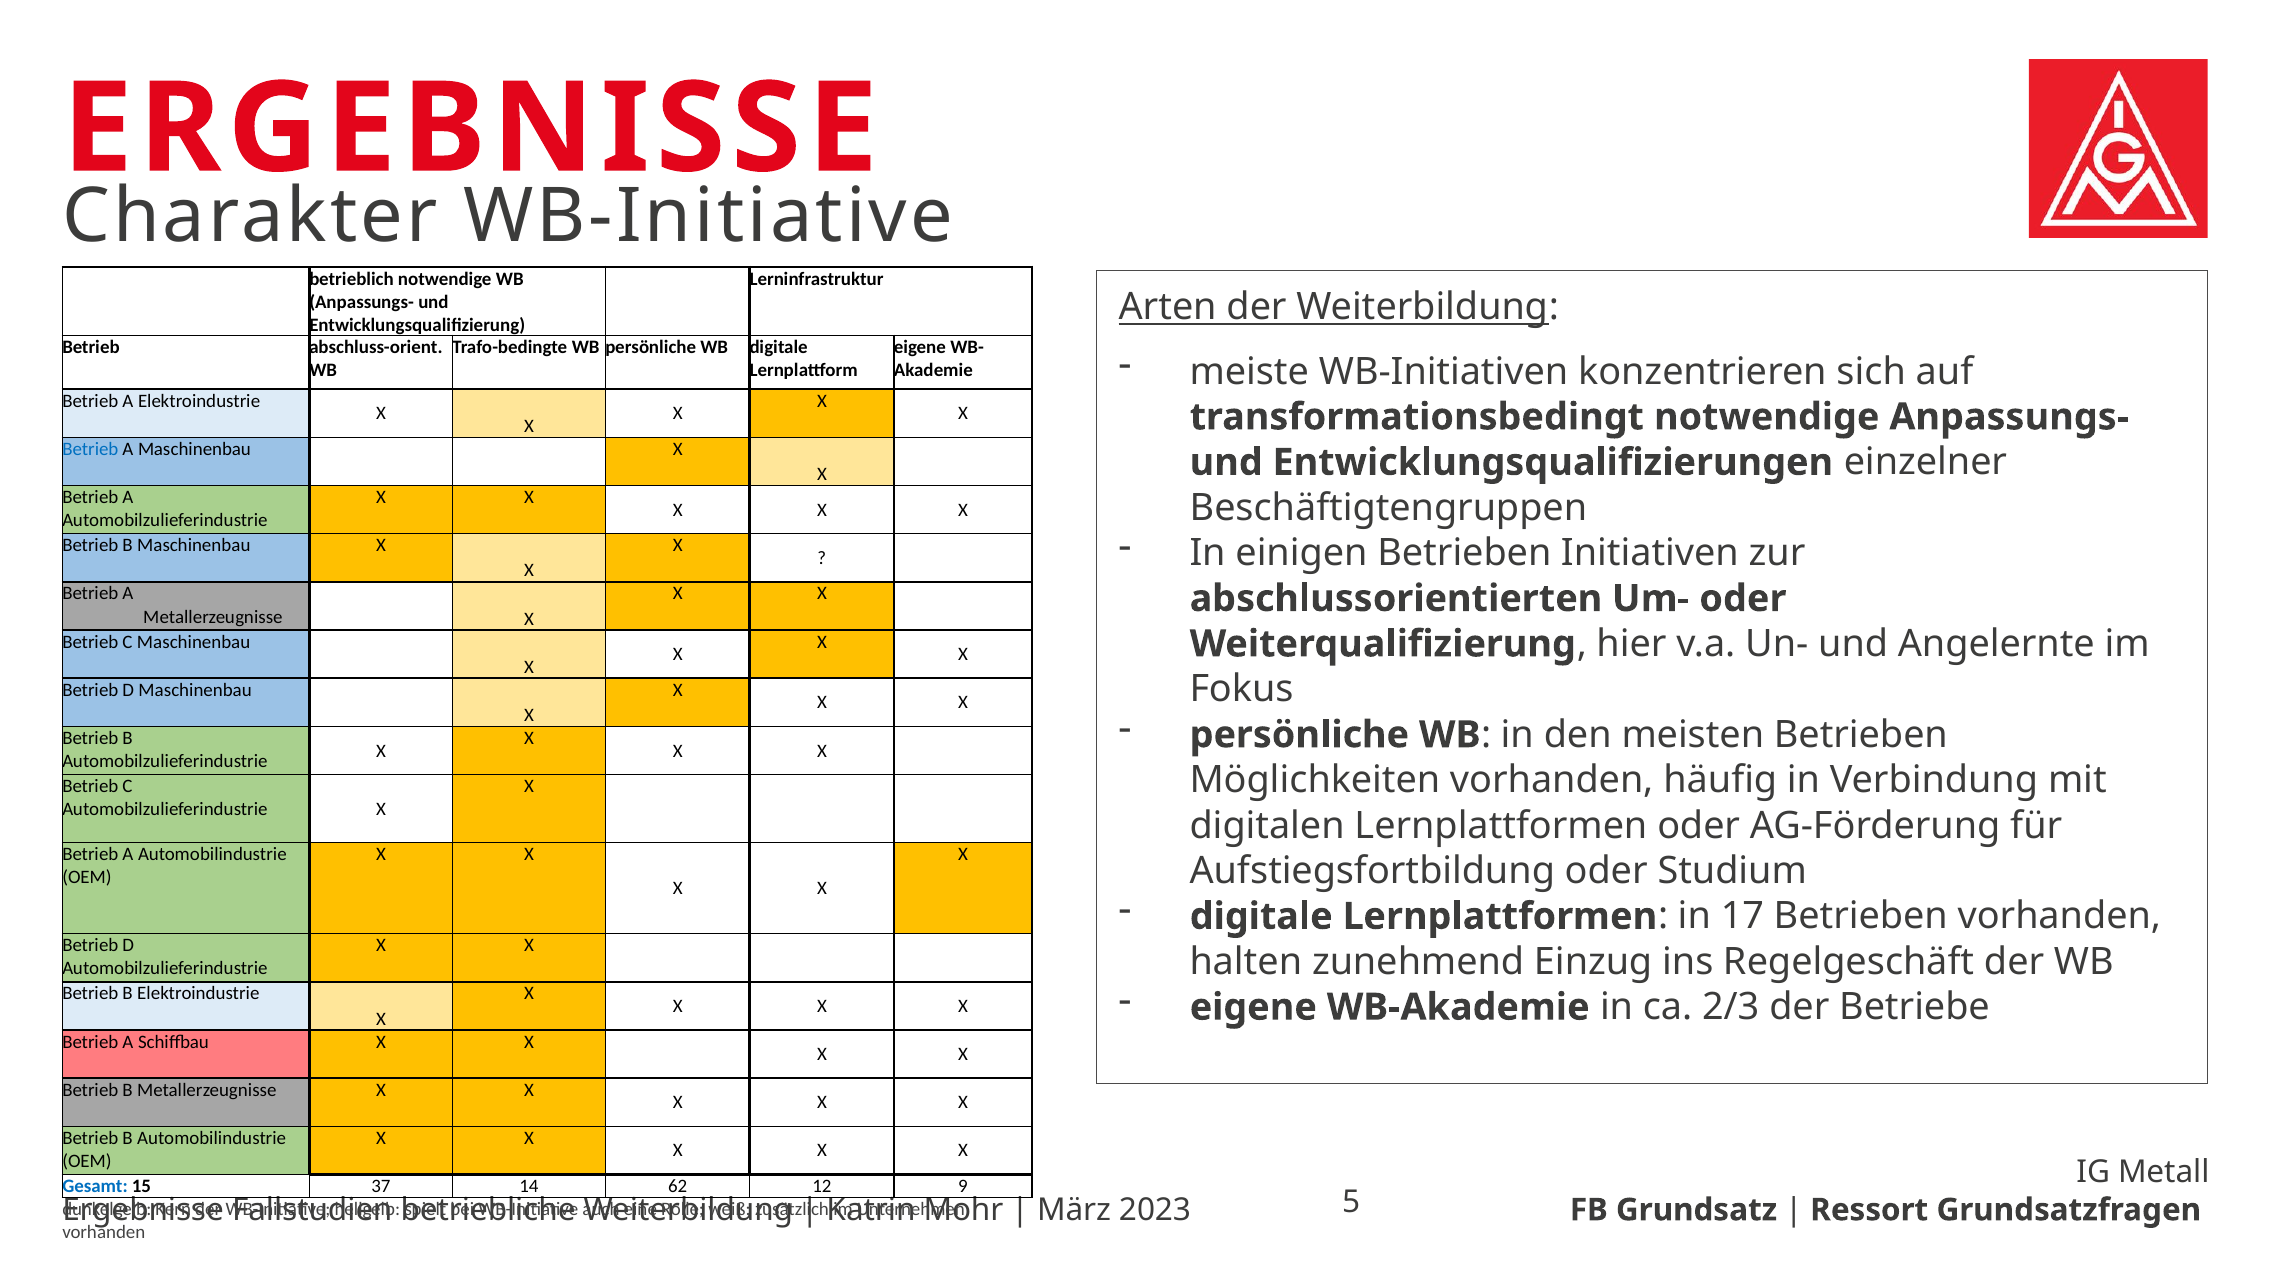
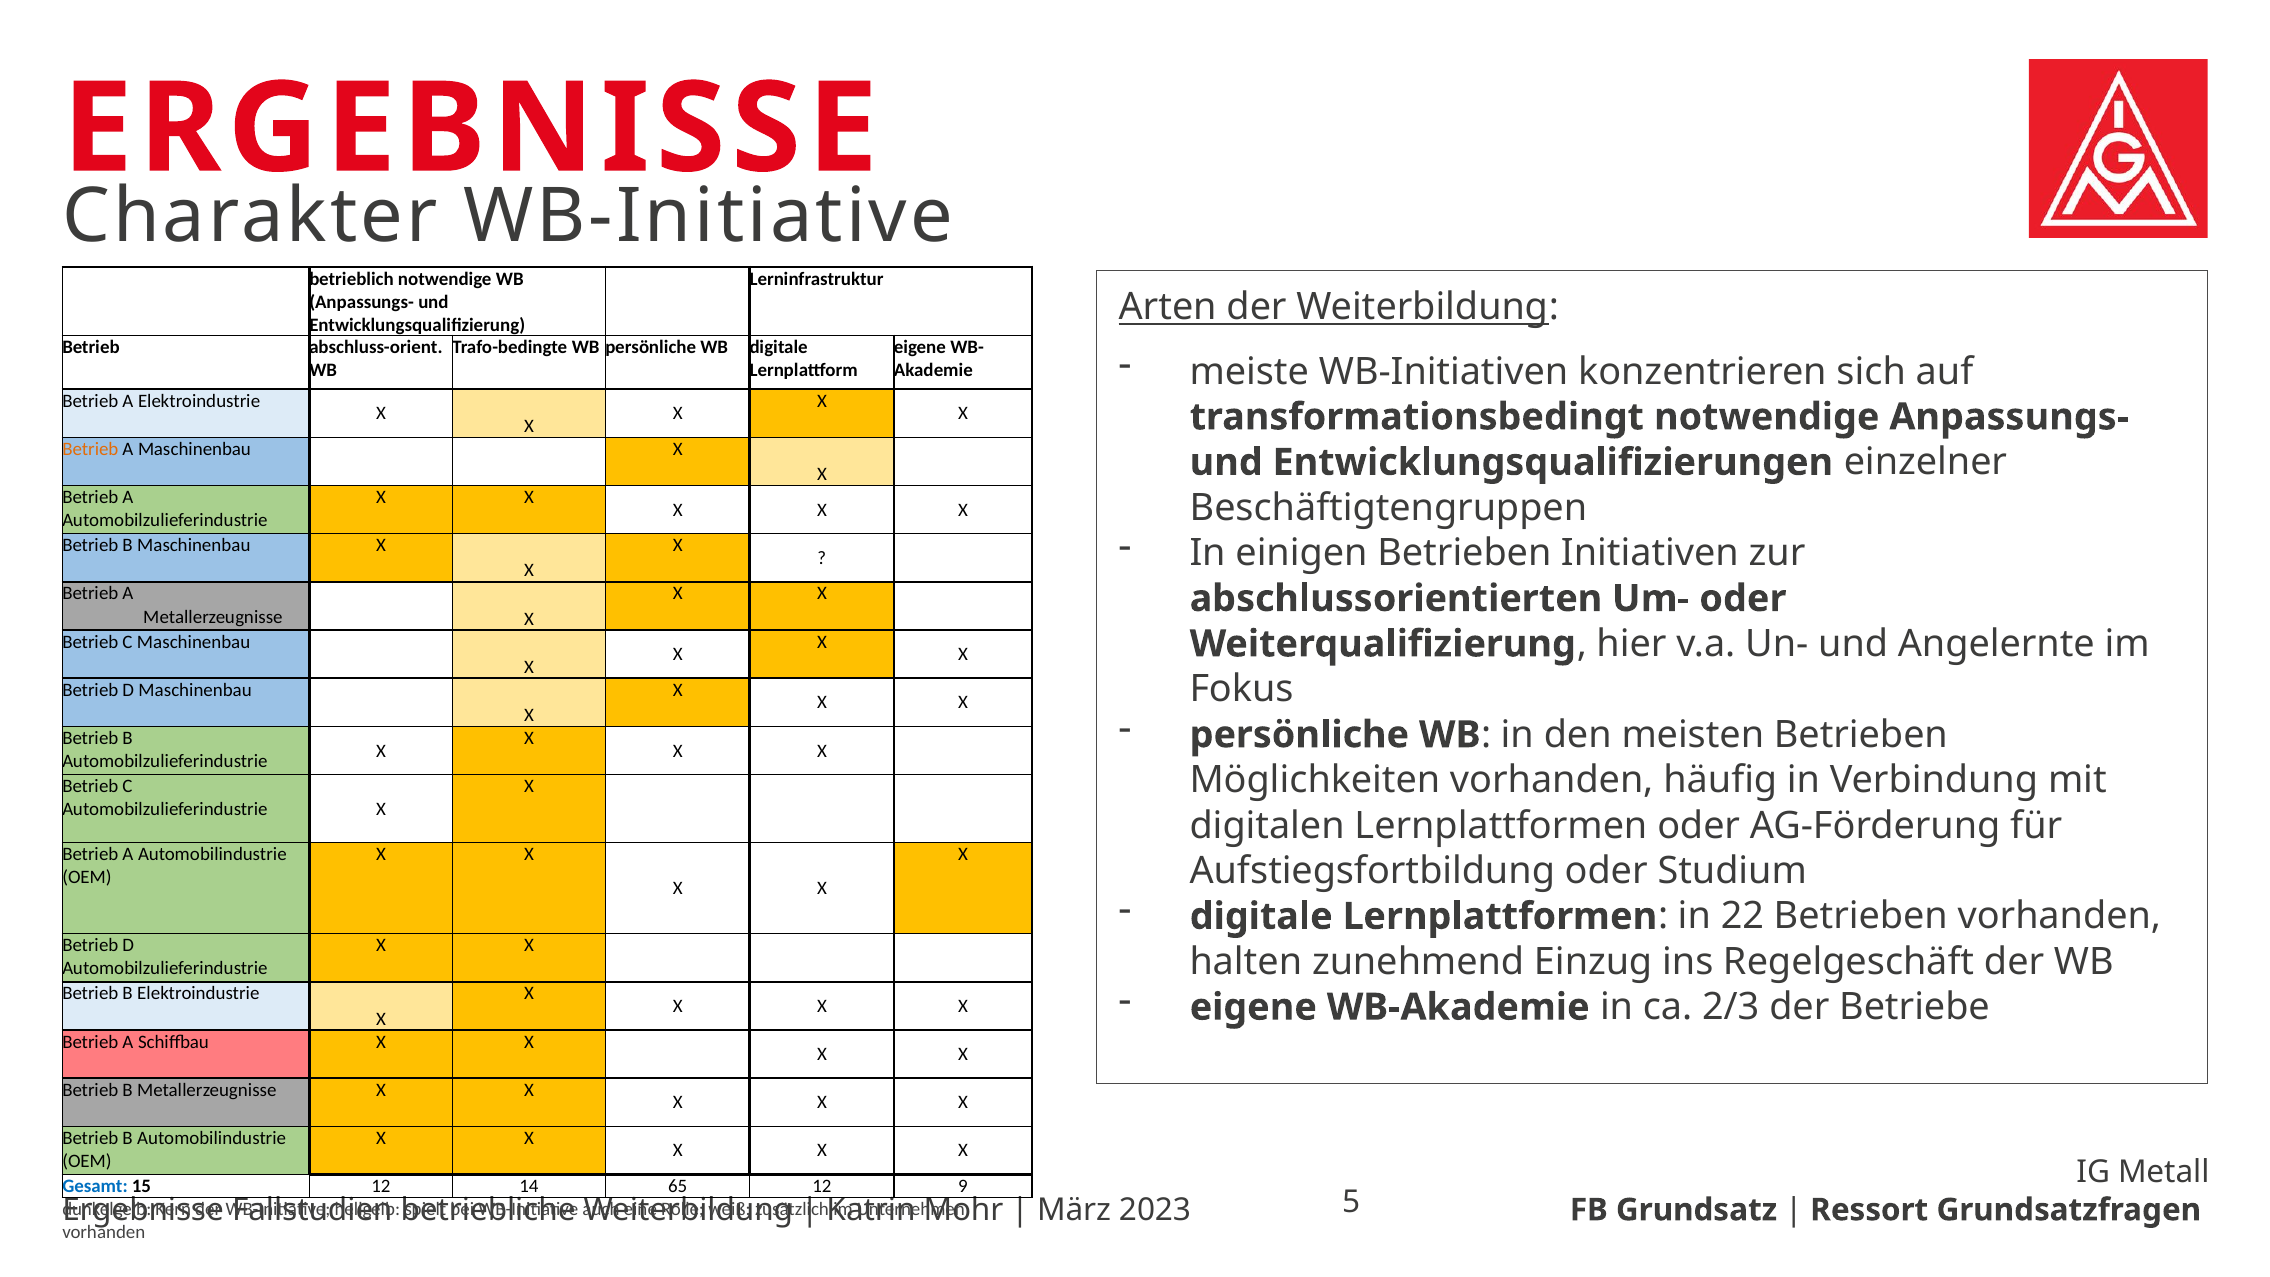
Betrieb colour: blue -> orange (90, 449)
17: 17 -> 22 (1742, 916)
15 37: 37 -> 12 (381, 1186)
62: 62 -> 65 (678, 1186)
